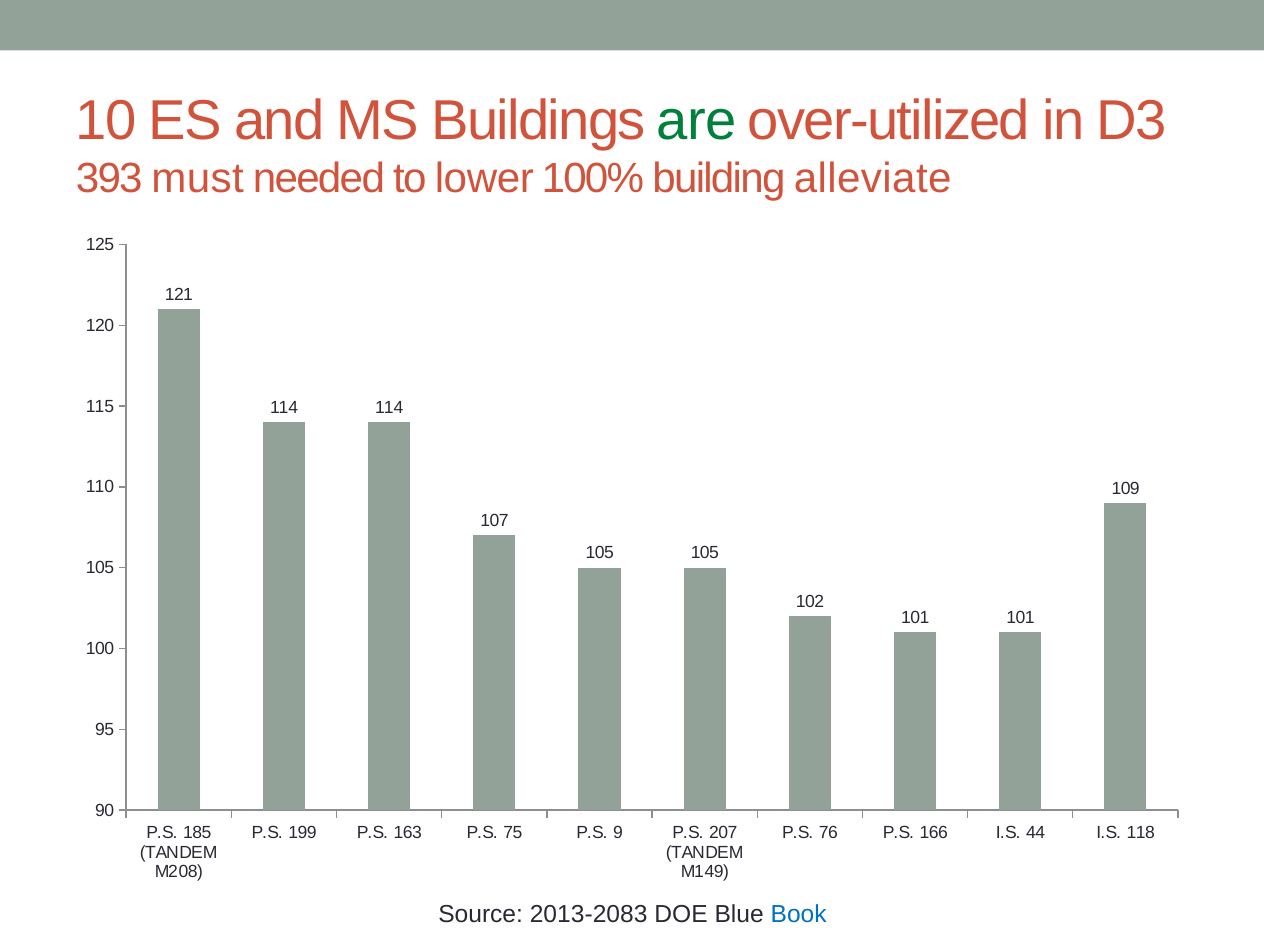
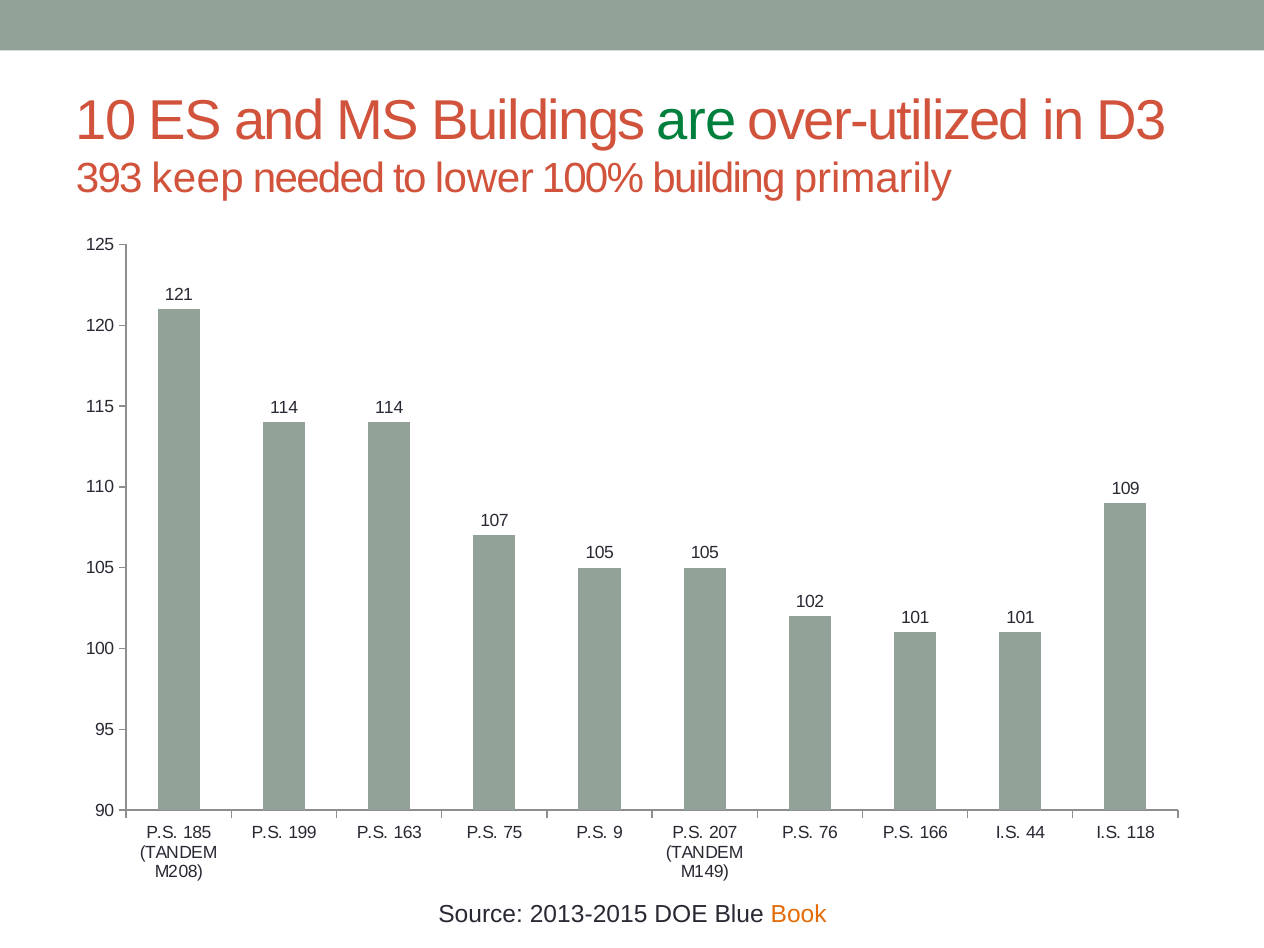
must: must -> keep (198, 179)
alleviate: alleviate -> primarily (873, 179)
2013-2083: 2013-2083 -> 2013-2015 (589, 915)
Book colour: blue -> orange (799, 915)
